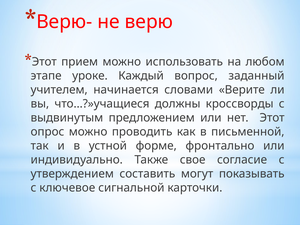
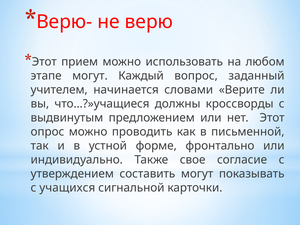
этапе уроке: уроке -> могут (90, 76)
ключевое: ключевое -> учащихся (67, 188)
